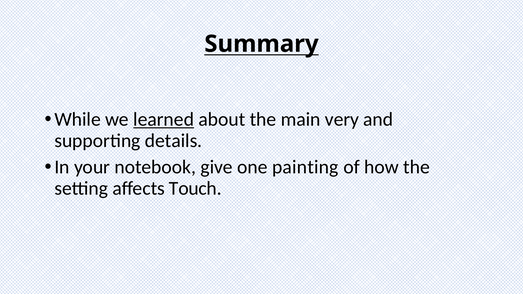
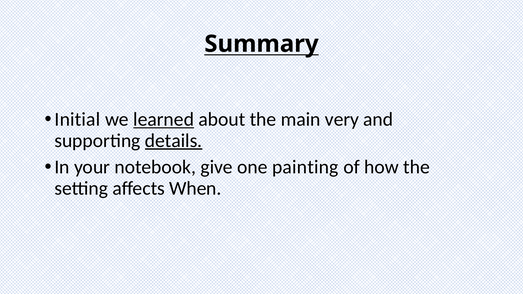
While: While -> Initial (77, 119)
details underline: none -> present (174, 141)
Touch: Touch -> When (195, 188)
